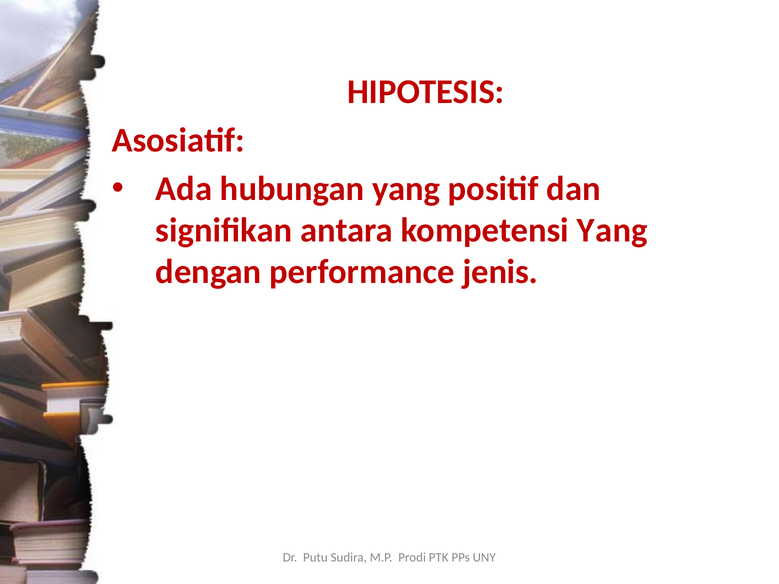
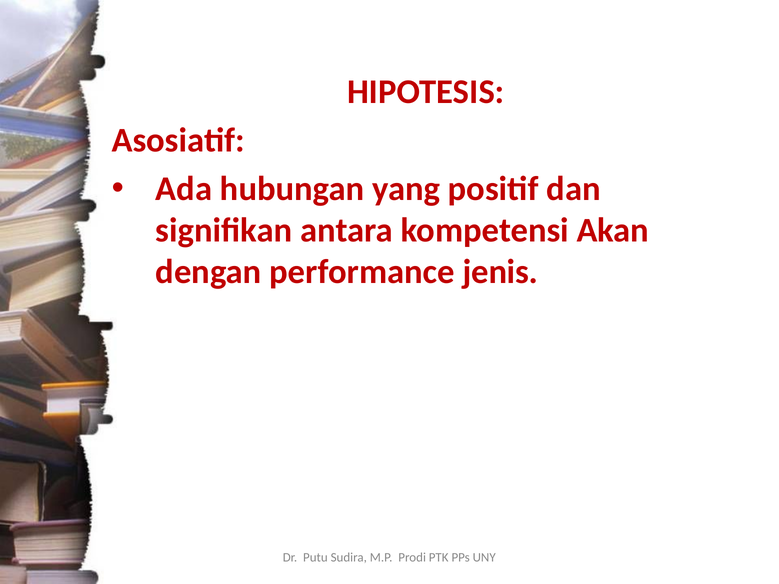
kompetensi Yang: Yang -> Akan (613, 231)
